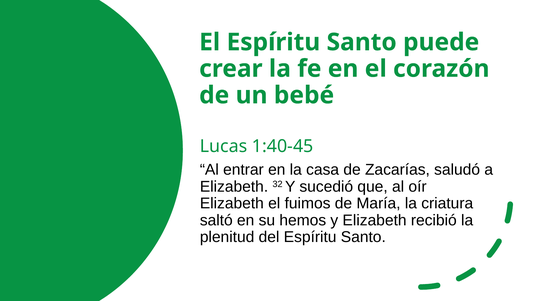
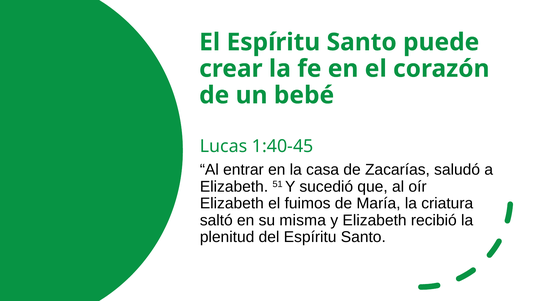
32: 32 -> 51 (278, 184)
hemos: hemos -> misma (303, 220)
